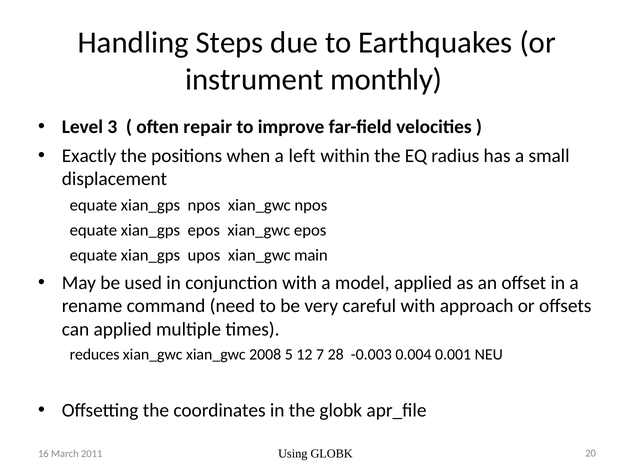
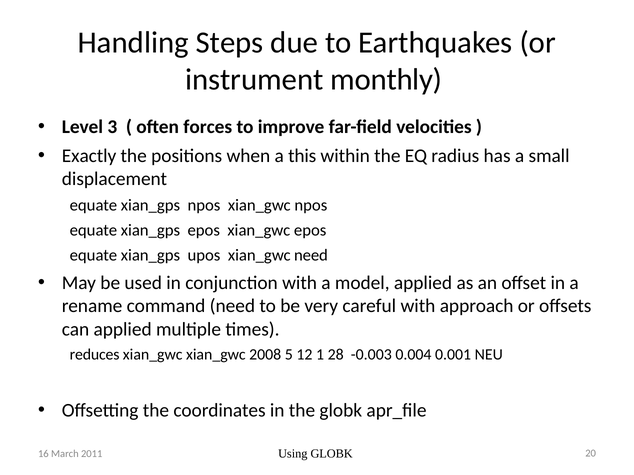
repair: repair -> forces (208, 127)
left: left -> this (302, 156)
xian_gwc main: main -> need (311, 256)
7: 7 -> 1 (320, 355)
